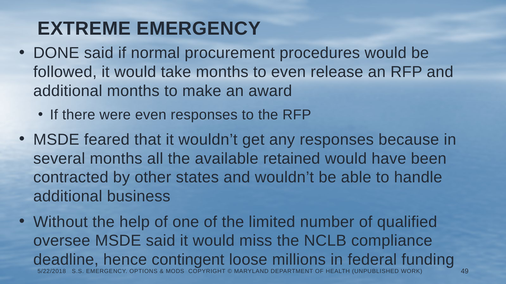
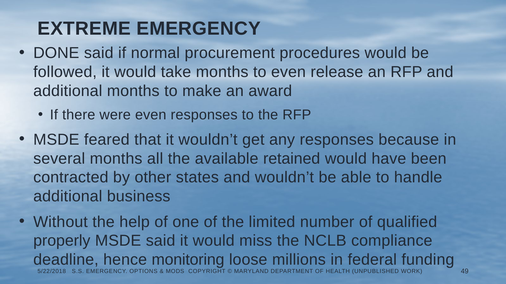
oversee: oversee -> properly (62, 241)
contingent: contingent -> monitoring (188, 260)
